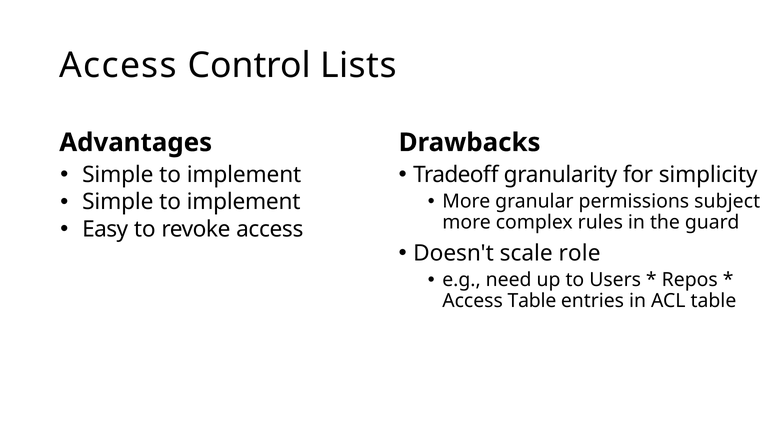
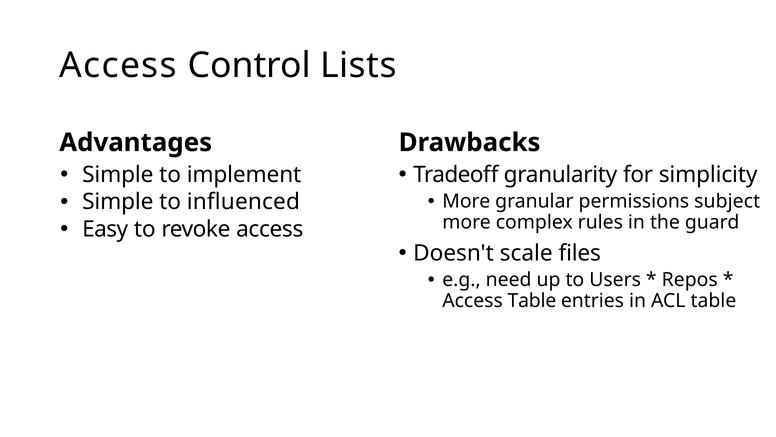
implement: implement -> influenced (243, 202)
role: role -> files (580, 253)
